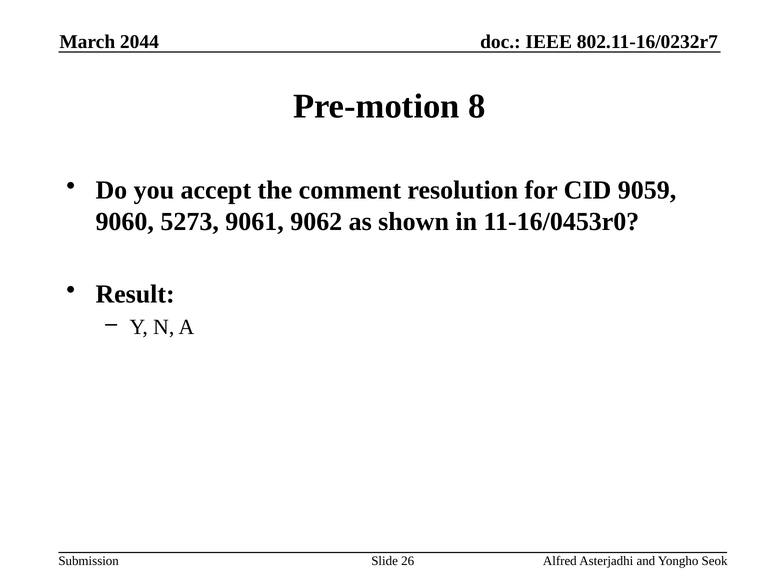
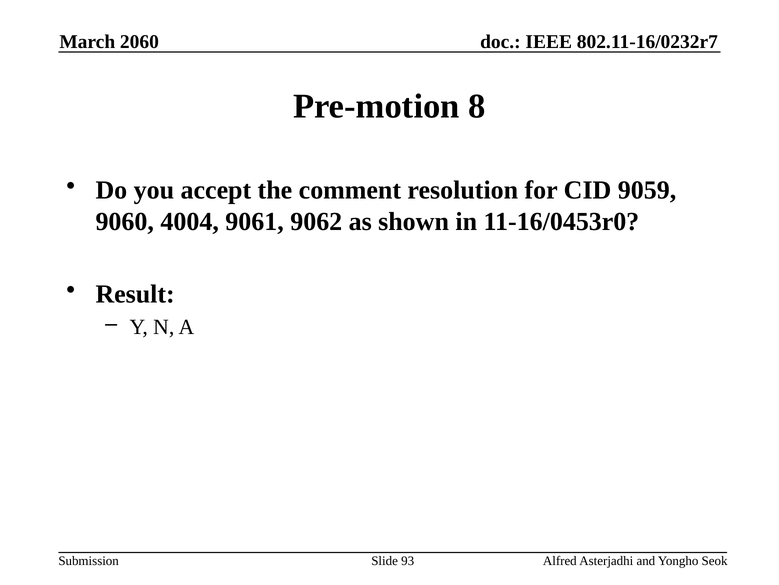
2044: 2044 -> 2060 (139, 42)
5273: 5273 -> 4004 (190, 221)
26: 26 -> 93 (408, 560)
